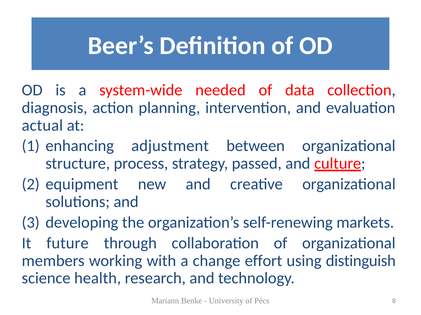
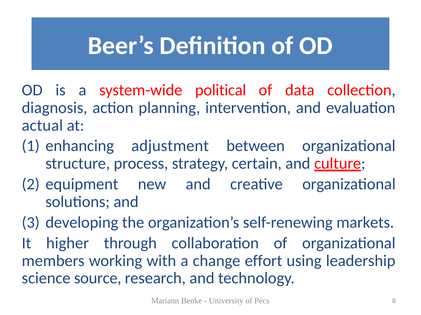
needed: needed -> political (221, 90)
passed: passed -> certain (257, 164)
future: future -> higher (68, 244)
distinguish: distinguish -> leadership (361, 261)
health: health -> source (98, 279)
